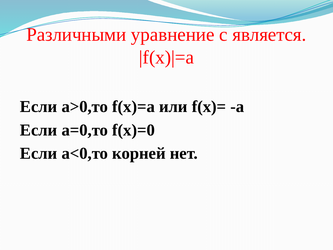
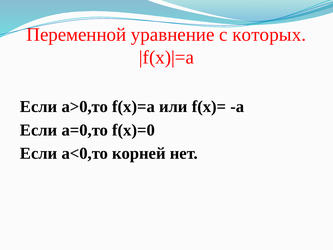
Различными: Различными -> Переменной (76, 34)
является: является -> которых (269, 34)
